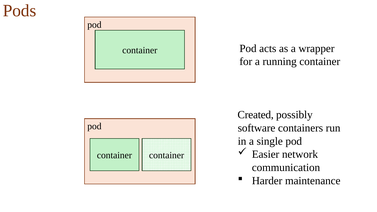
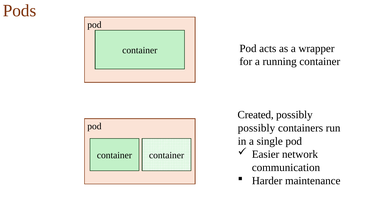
software: software -> possibly (256, 128)
